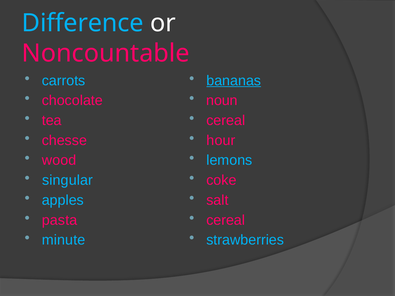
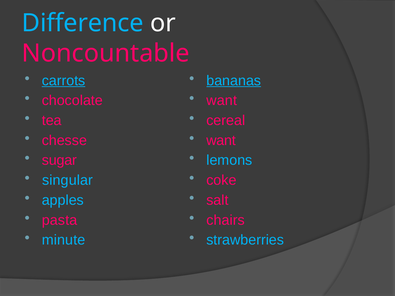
carrots underline: none -> present (64, 81)
noun: noun -> want (222, 101)
hour: hour -> want (221, 140)
wood: wood -> sugar (59, 160)
cereal: cereal -> chairs (226, 220)
